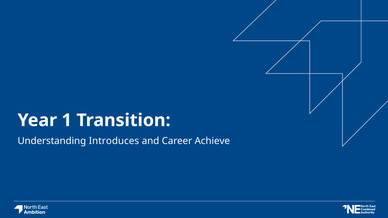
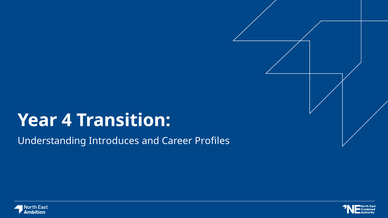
1: 1 -> 4 (67, 120)
Achieve: Achieve -> Profiles (212, 141)
